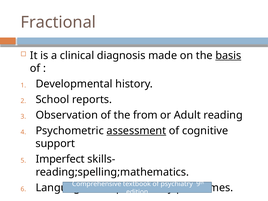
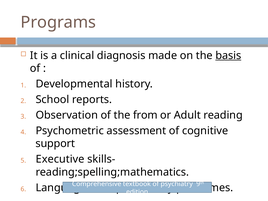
Fractional: Fractional -> Programs (58, 22)
assessment underline: present -> none (136, 131)
Imperfect: Imperfect -> Executive (60, 159)
